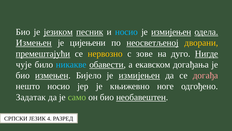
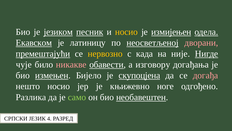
носио colour: light blue -> yellow (126, 32)
Измењен: Измењен -> Екавском (34, 43)
цијењени: цијењени -> латиницу (88, 43)
дворани colour: yellow -> pink (201, 43)
зове: зове -> када (145, 53)
дуго: дуго -> није (181, 53)
никакве colour: light blue -> pink (71, 64)
екавском: екавском -> изговору (153, 64)
измијењен: измијењен -> скупоцјена (139, 75)
Задатак: Задатак -> Разлика (31, 97)
